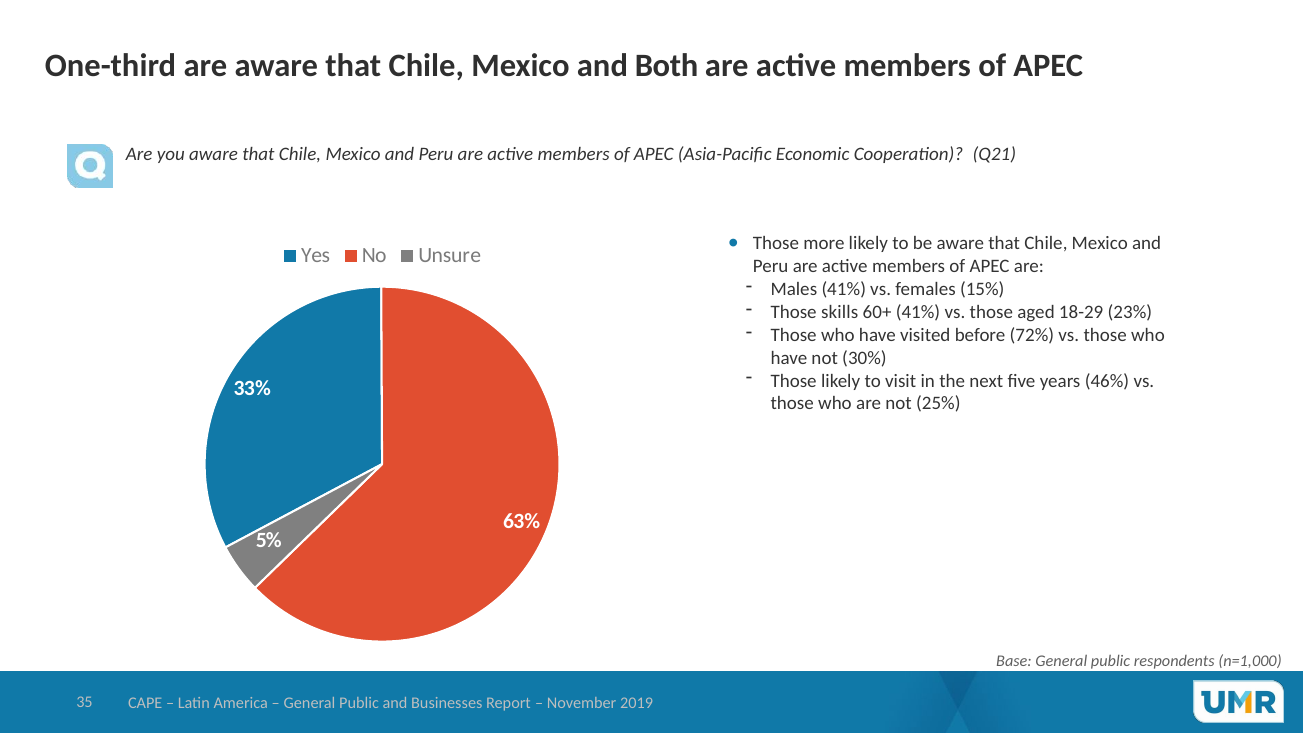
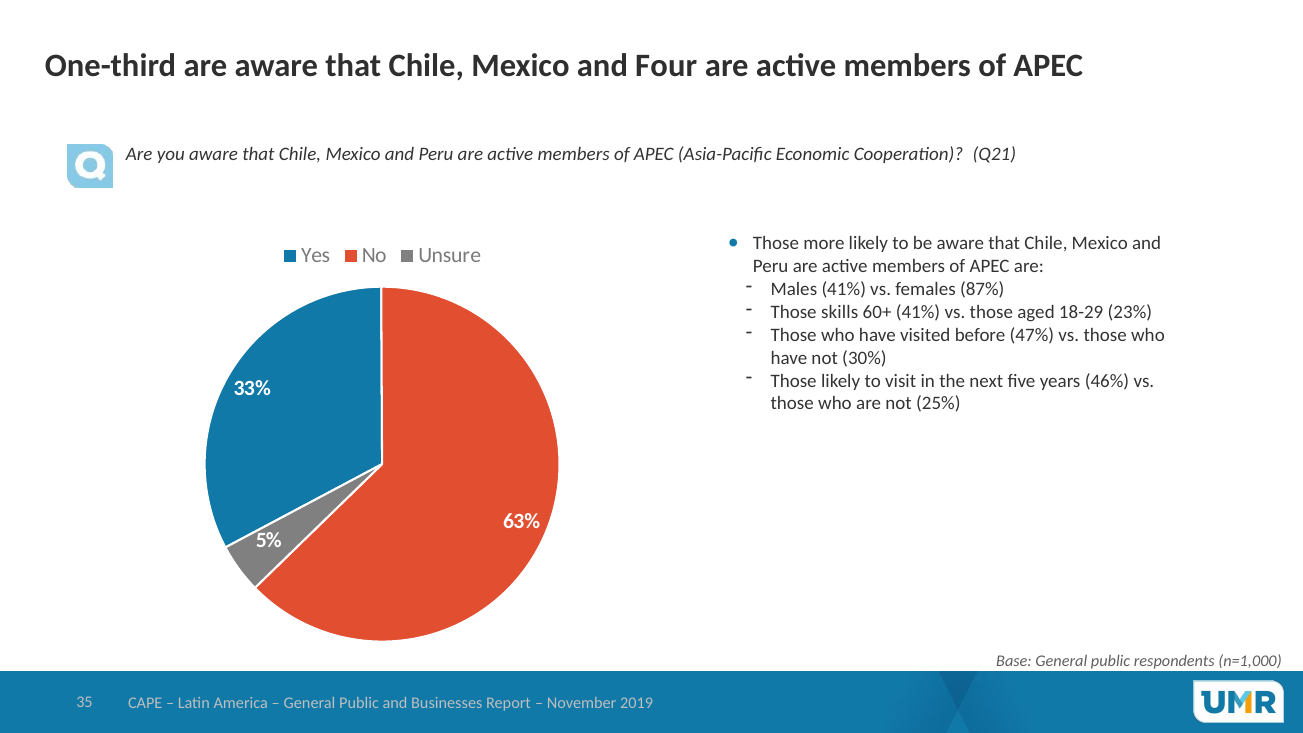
Both: Both -> Four (666, 66)
15%: 15% -> 87% (982, 289)
72%: 72% -> 47% (1032, 335)
